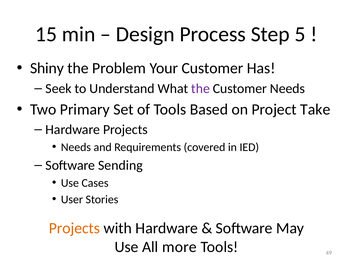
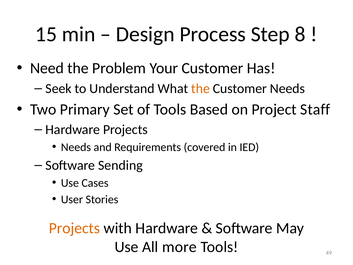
5: 5 -> 8 (300, 34)
Shiny: Shiny -> Need (47, 68)
the colour: purple -> orange (201, 88)
Take: Take -> Staff (315, 109)
